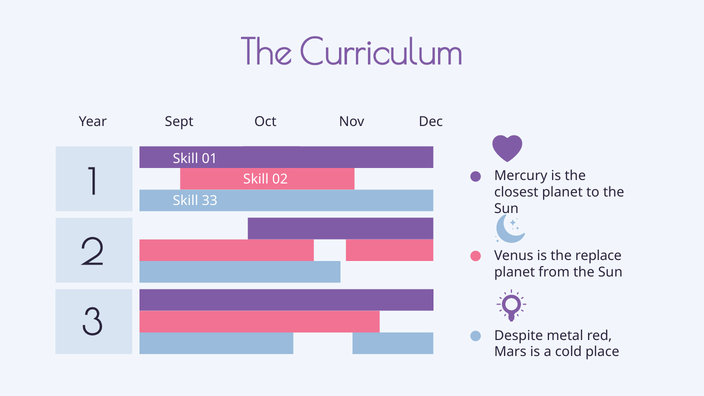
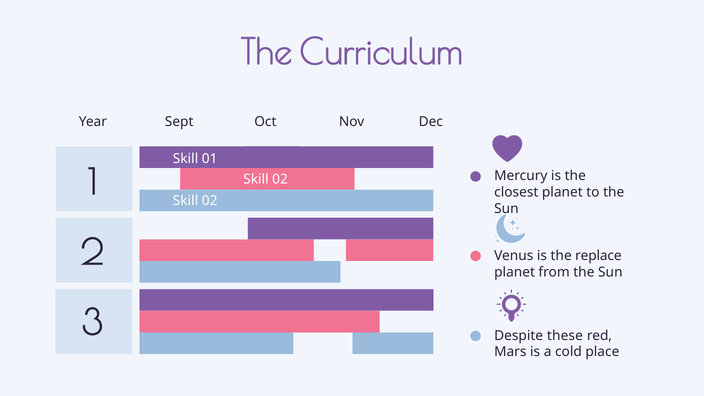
33: 33 -> 02 (210, 201)
metal: metal -> these (565, 336)
